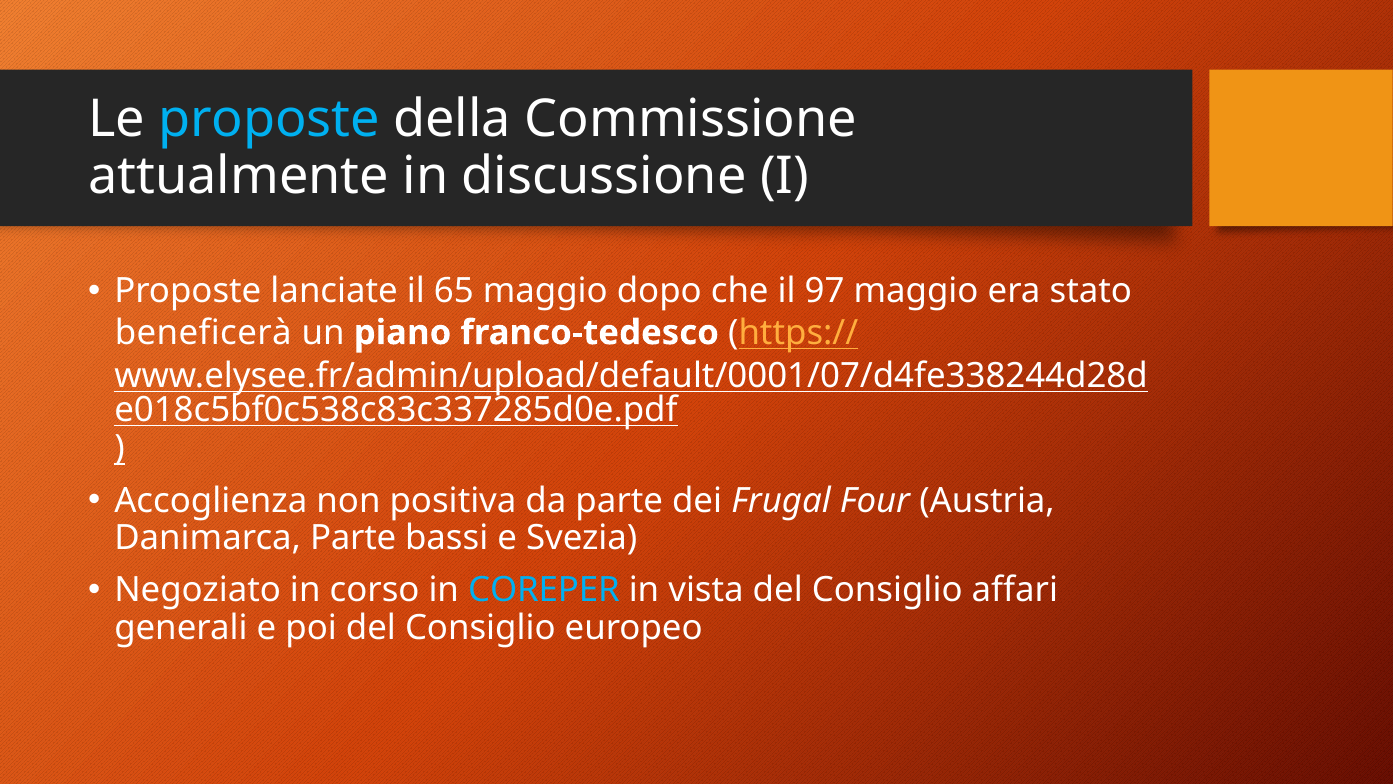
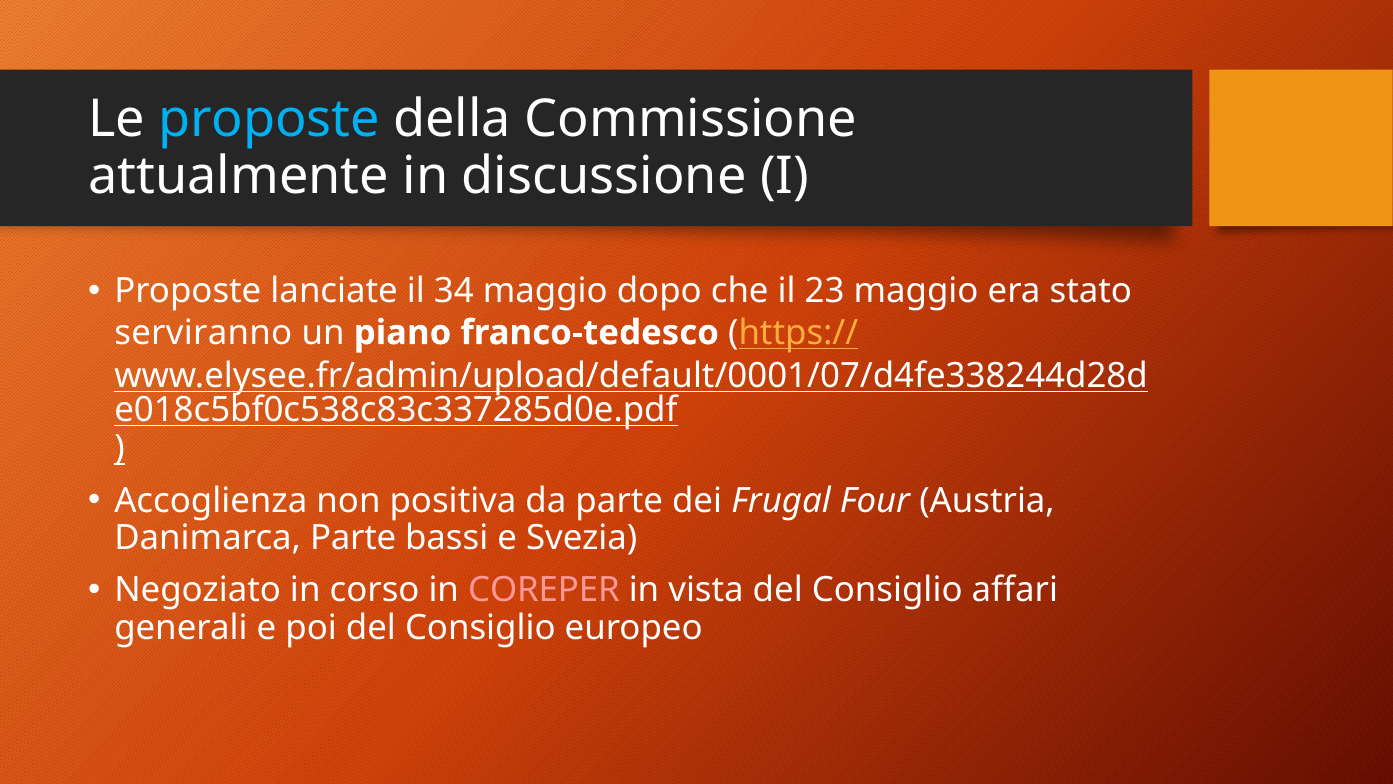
65: 65 -> 34 (454, 291)
97: 97 -> 23 (825, 291)
beneficerà: beneficerà -> serviranno (203, 333)
COREPER colour: light blue -> pink (544, 590)
